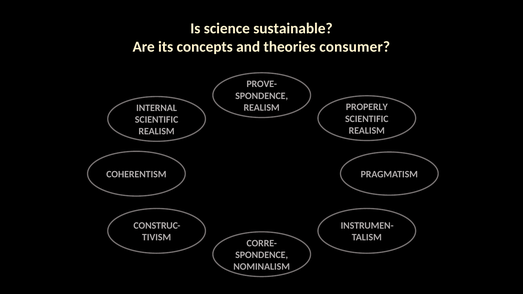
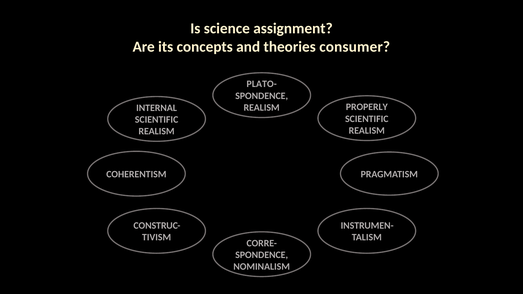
sustainable: sustainable -> assignment (293, 28)
PROVE-: PROVE- -> PLATO- (262, 84)
